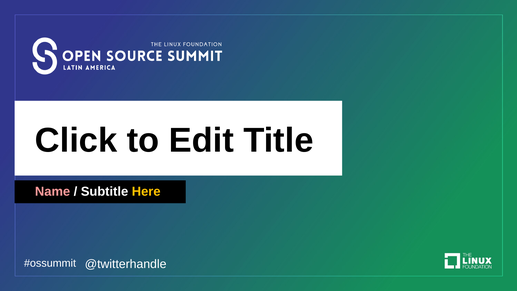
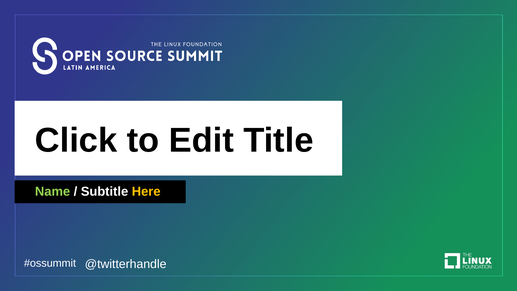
Name colour: pink -> light green (53, 192)
